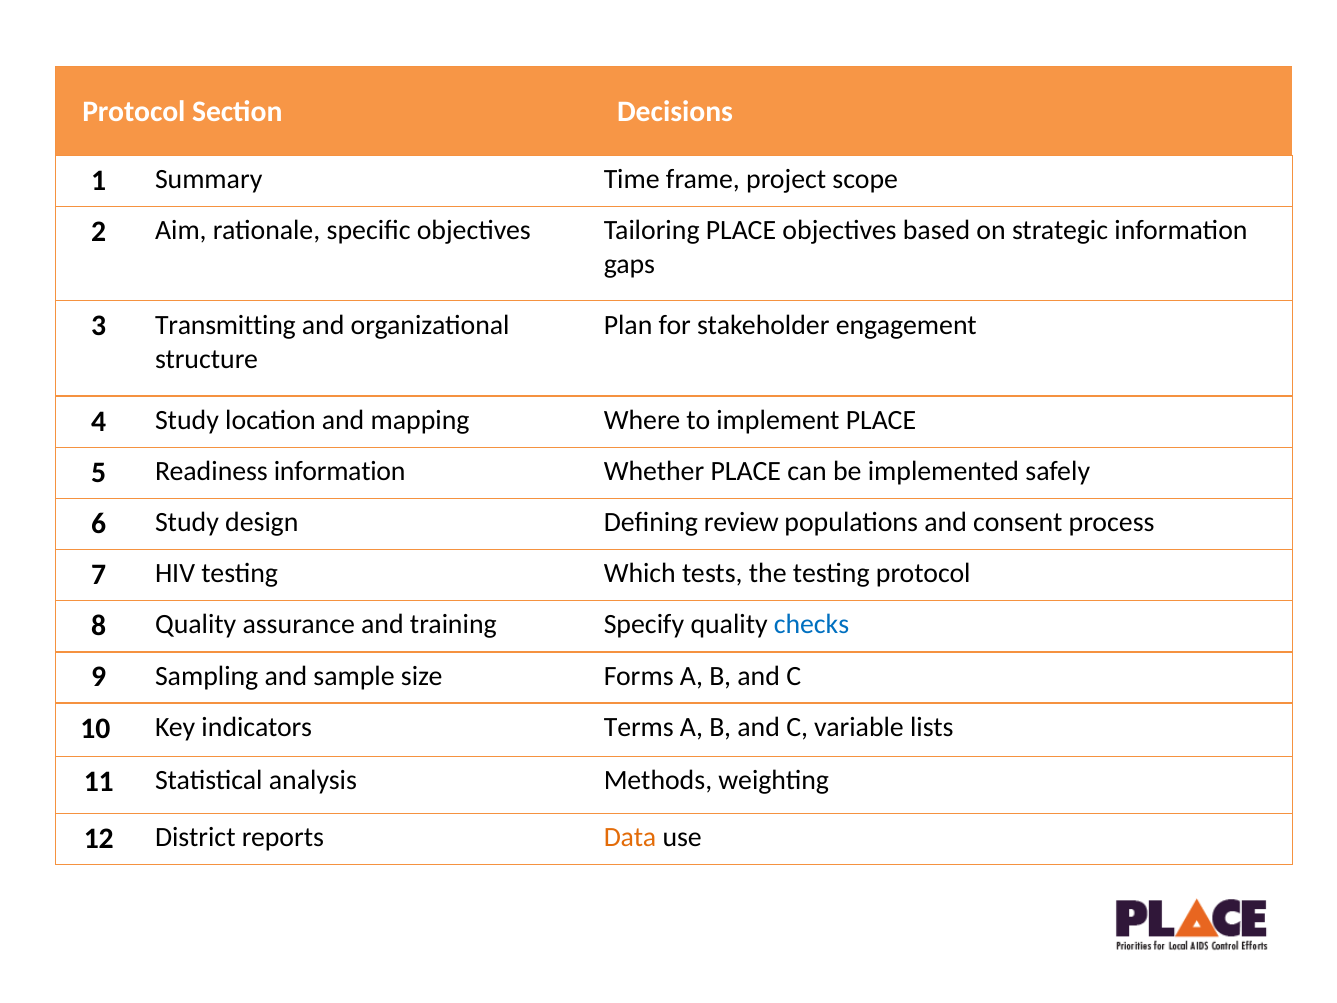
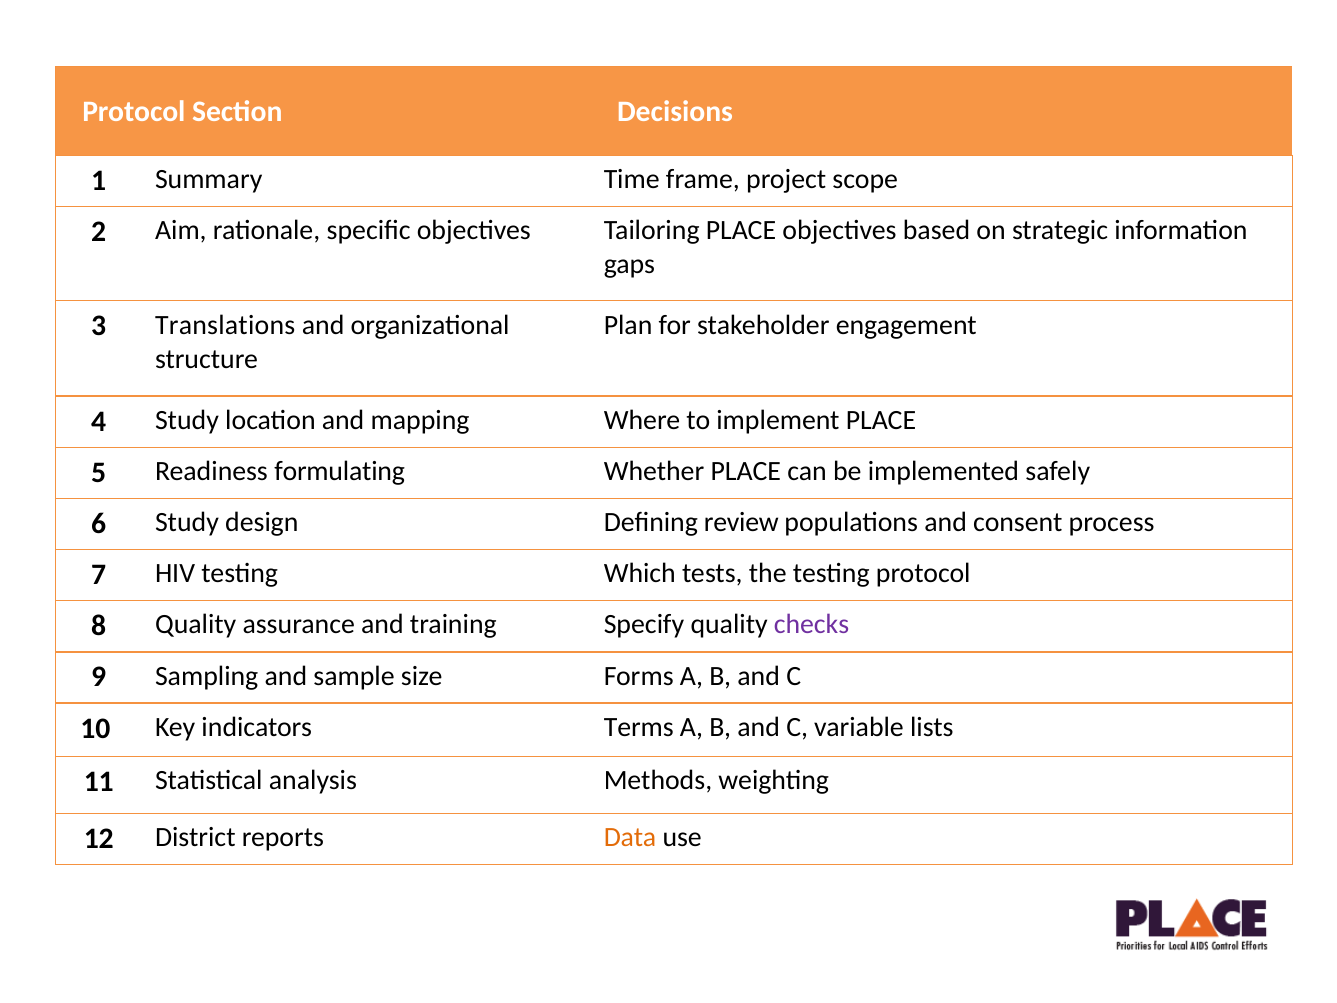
Transmitting: Transmitting -> Translations (225, 325)
Readiness information: information -> formulating (340, 471)
checks colour: blue -> purple (812, 625)
